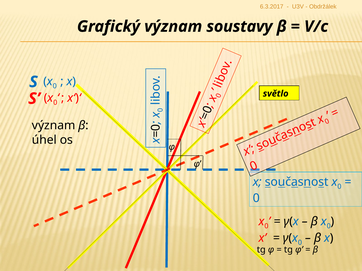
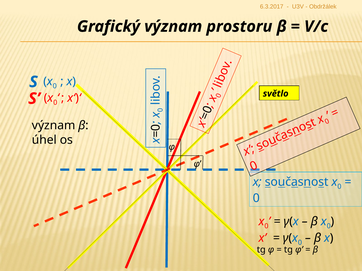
soustavy: soustavy -> prostoru (239, 27)
